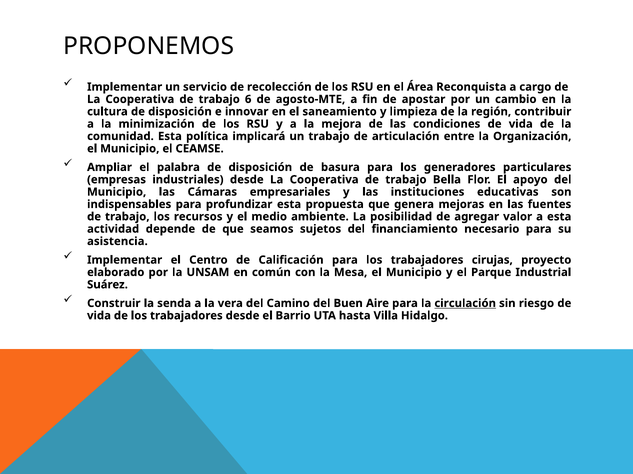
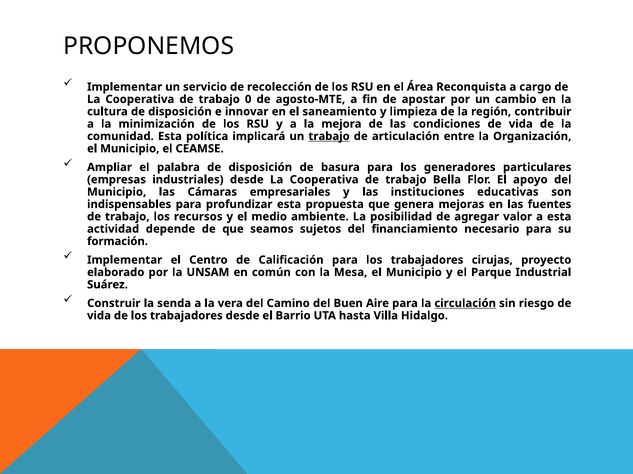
6: 6 -> 0 (248, 99)
trabajo underline: none -> present (329, 136)
asistencia: asistencia -> formación (117, 242)
